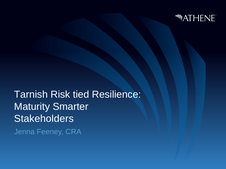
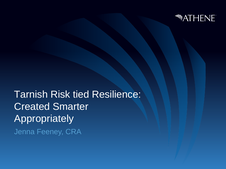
Maturity: Maturity -> Created (32, 107)
Stakeholders: Stakeholders -> Appropriately (44, 119)
